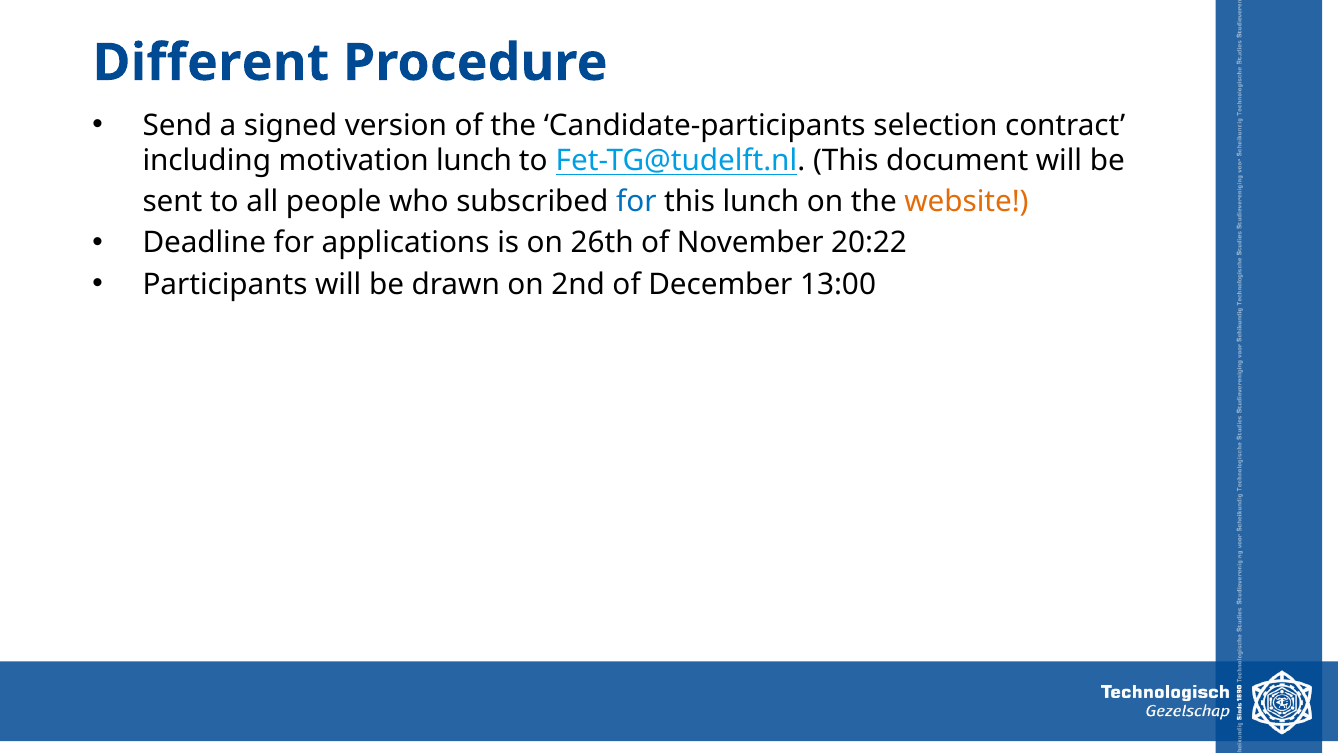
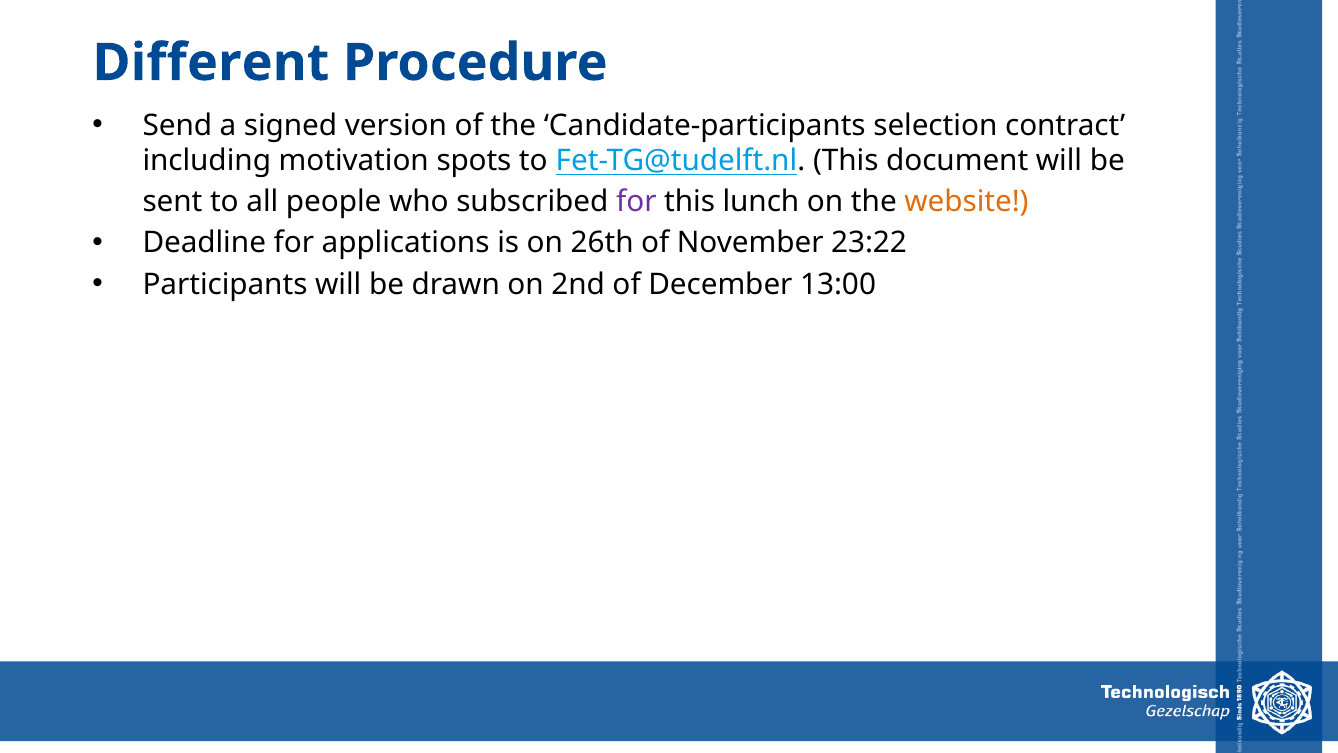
motivation lunch: lunch -> spots (474, 161)
for colour: blue -> purple (636, 201)
20:22: 20:22 -> 23:22 (869, 243)
